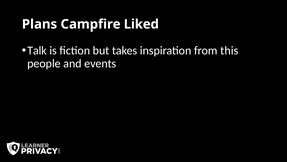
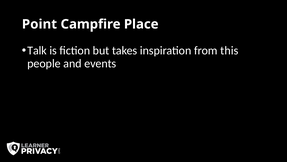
Plans: Plans -> Point (39, 24)
Liked: Liked -> Place (141, 24)
